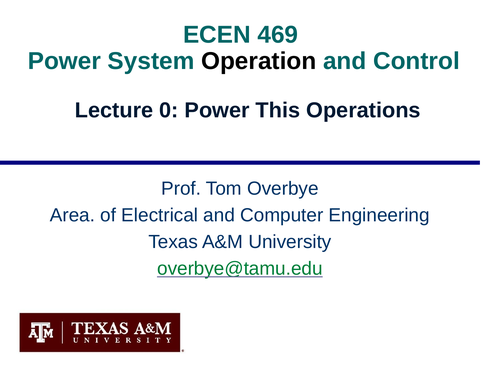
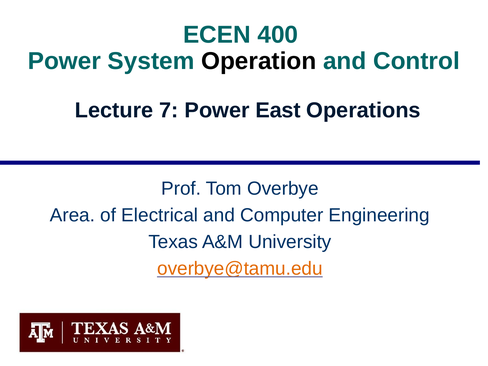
469: 469 -> 400 (278, 35)
0: 0 -> 7 (169, 110)
This: This -> East (278, 110)
overbye@tamu.edu colour: green -> orange (240, 268)
